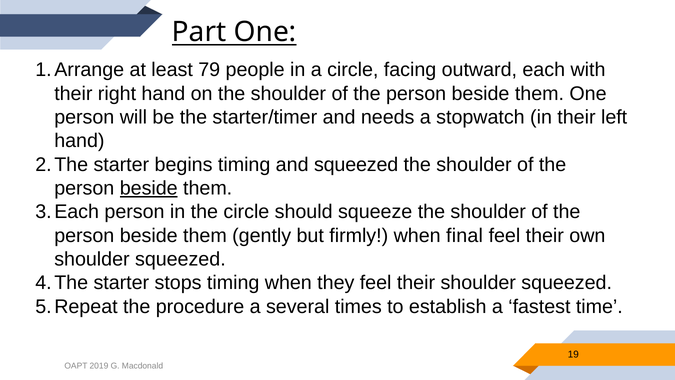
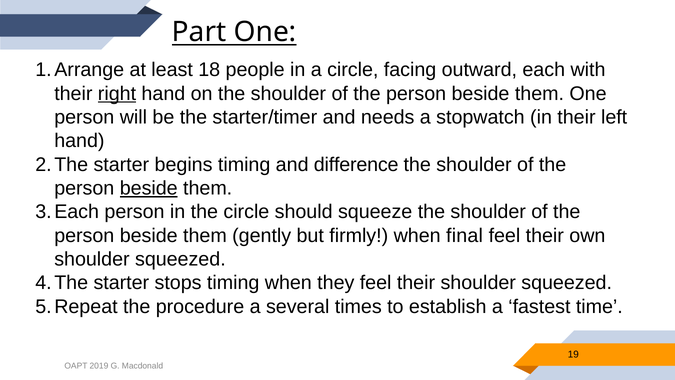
79: 79 -> 18 (209, 70)
right underline: none -> present (117, 94)
and squeezed: squeezed -> difference (356, 164)
